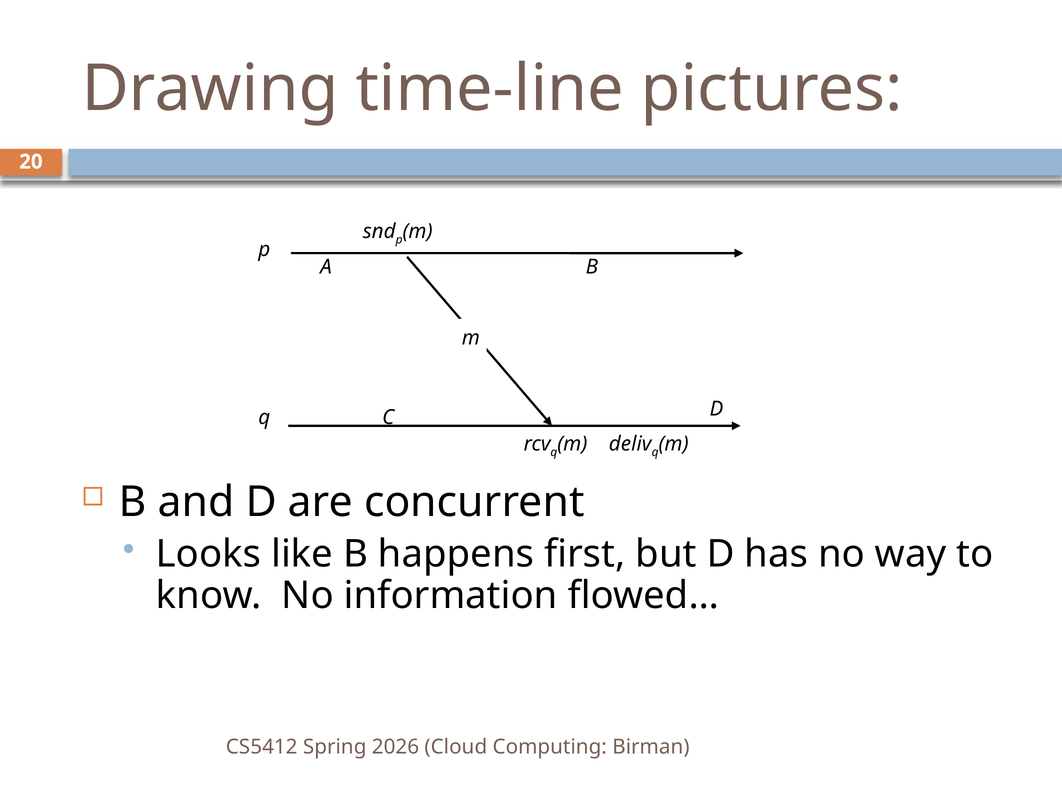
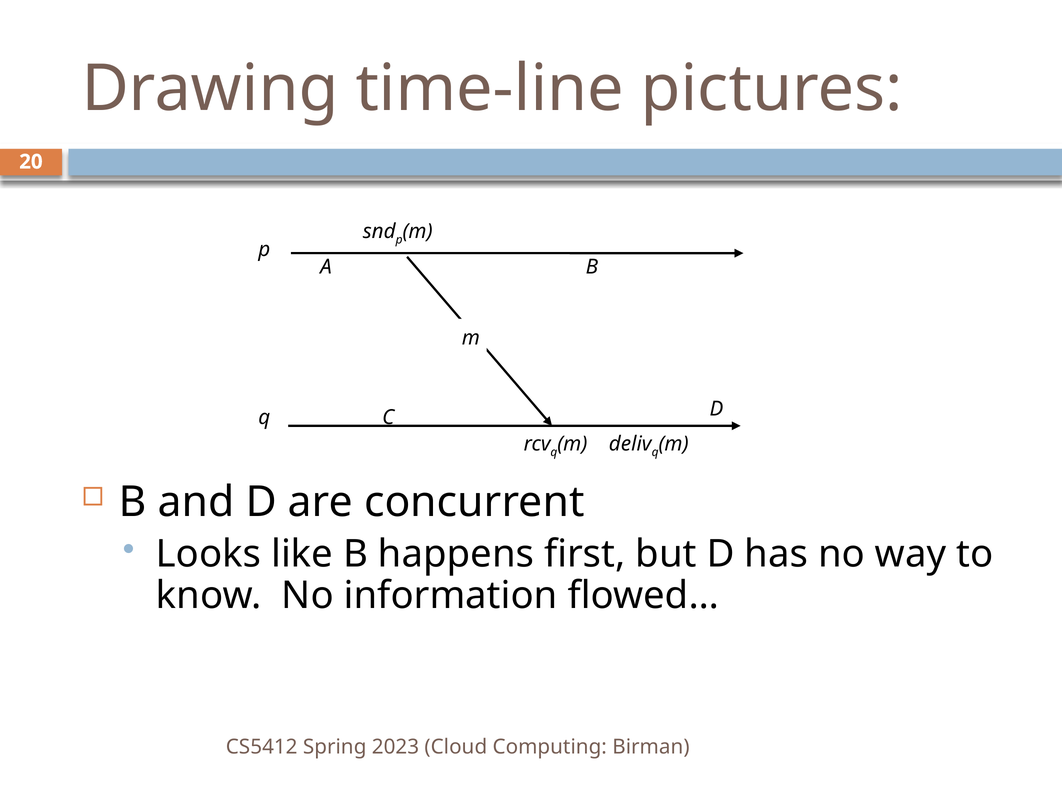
2026: 2026 -> 2023 (395, 747)
